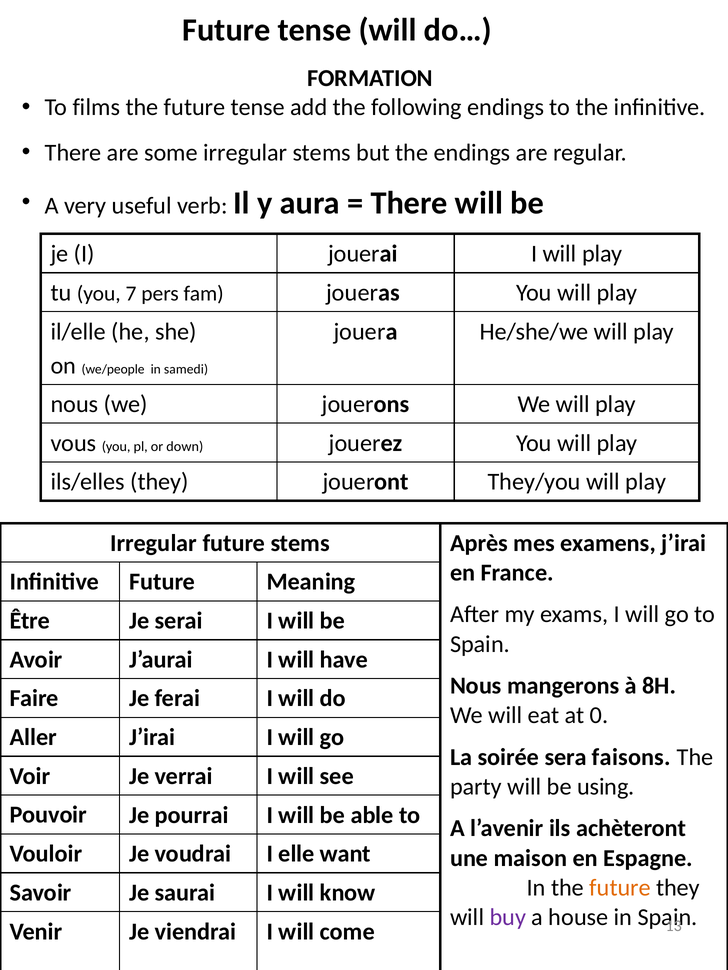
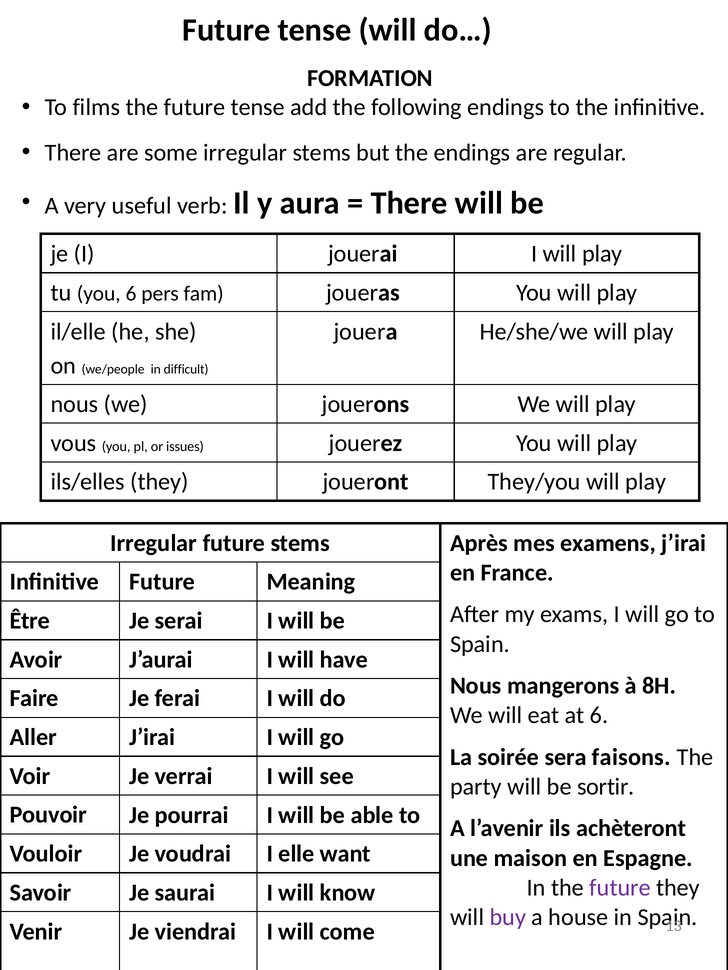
you 7: 7 -> 6 (131, 294)
samedi: samedi -> difficult (186, 370)
down: down -> issues (185, 447)
at 0: 0 -> 6 (599, 716)
using: using -> sortir (606, 787)
future colour: orange -> purple (620, 888)
